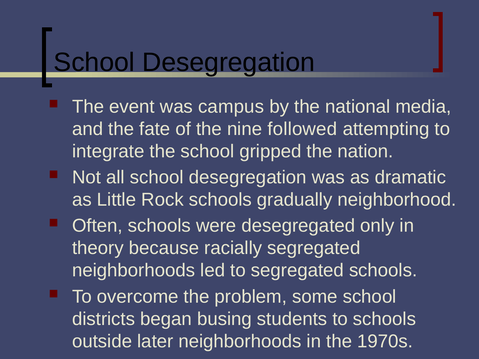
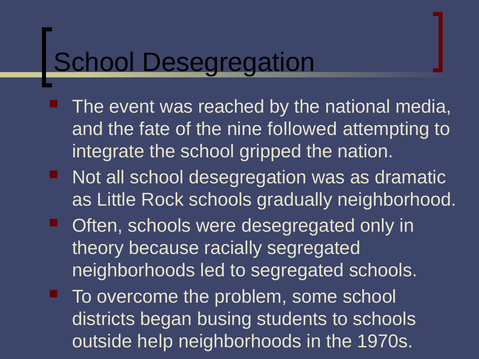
campus: campus -> reached (231, 107)
later: later -> help (155, 342)
